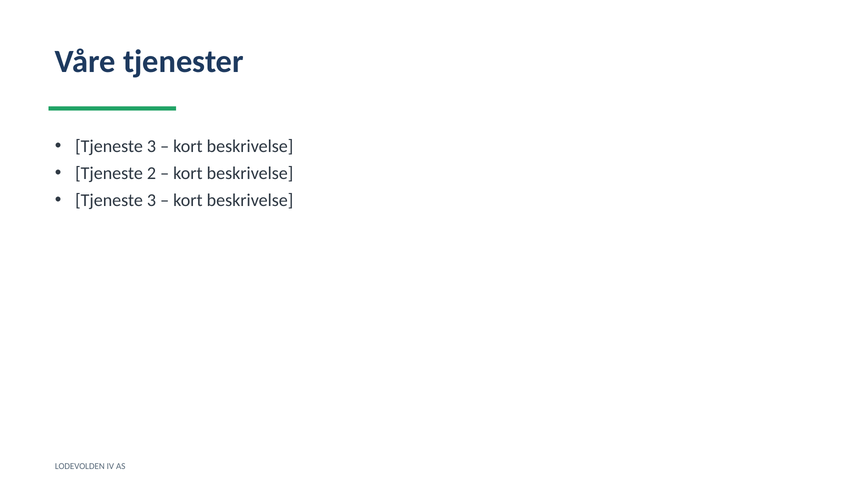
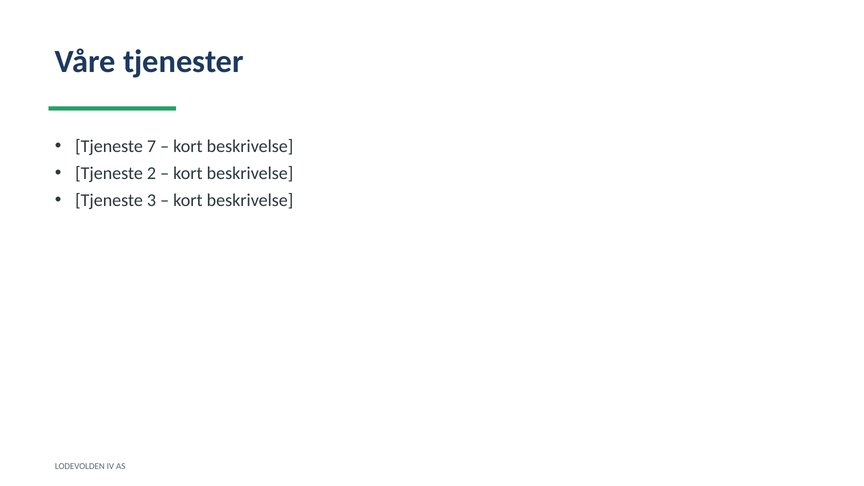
3: 3 -> 7 (151, 146)
